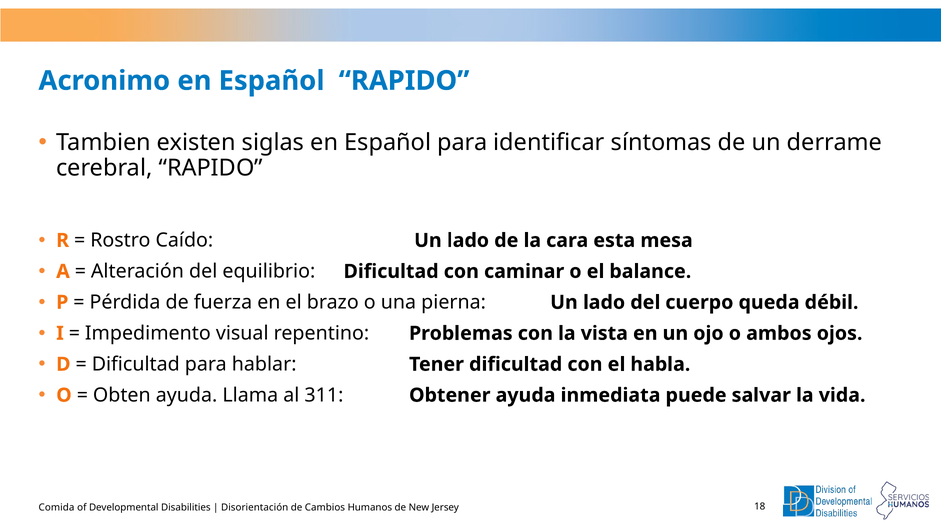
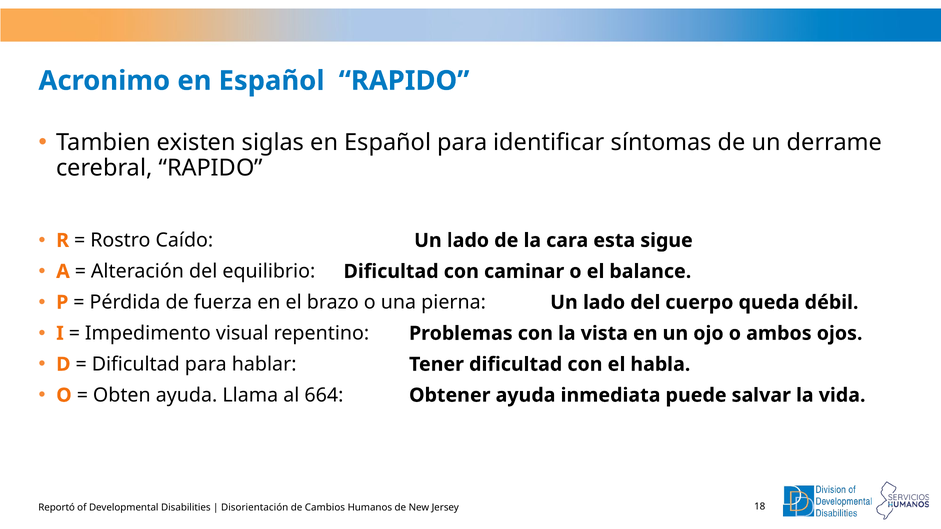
mesa: mesa -> sigue (667, 241)
311: 311 -> 664 (324, 395)
Comida: Comida -> Reportó (57, 508)
